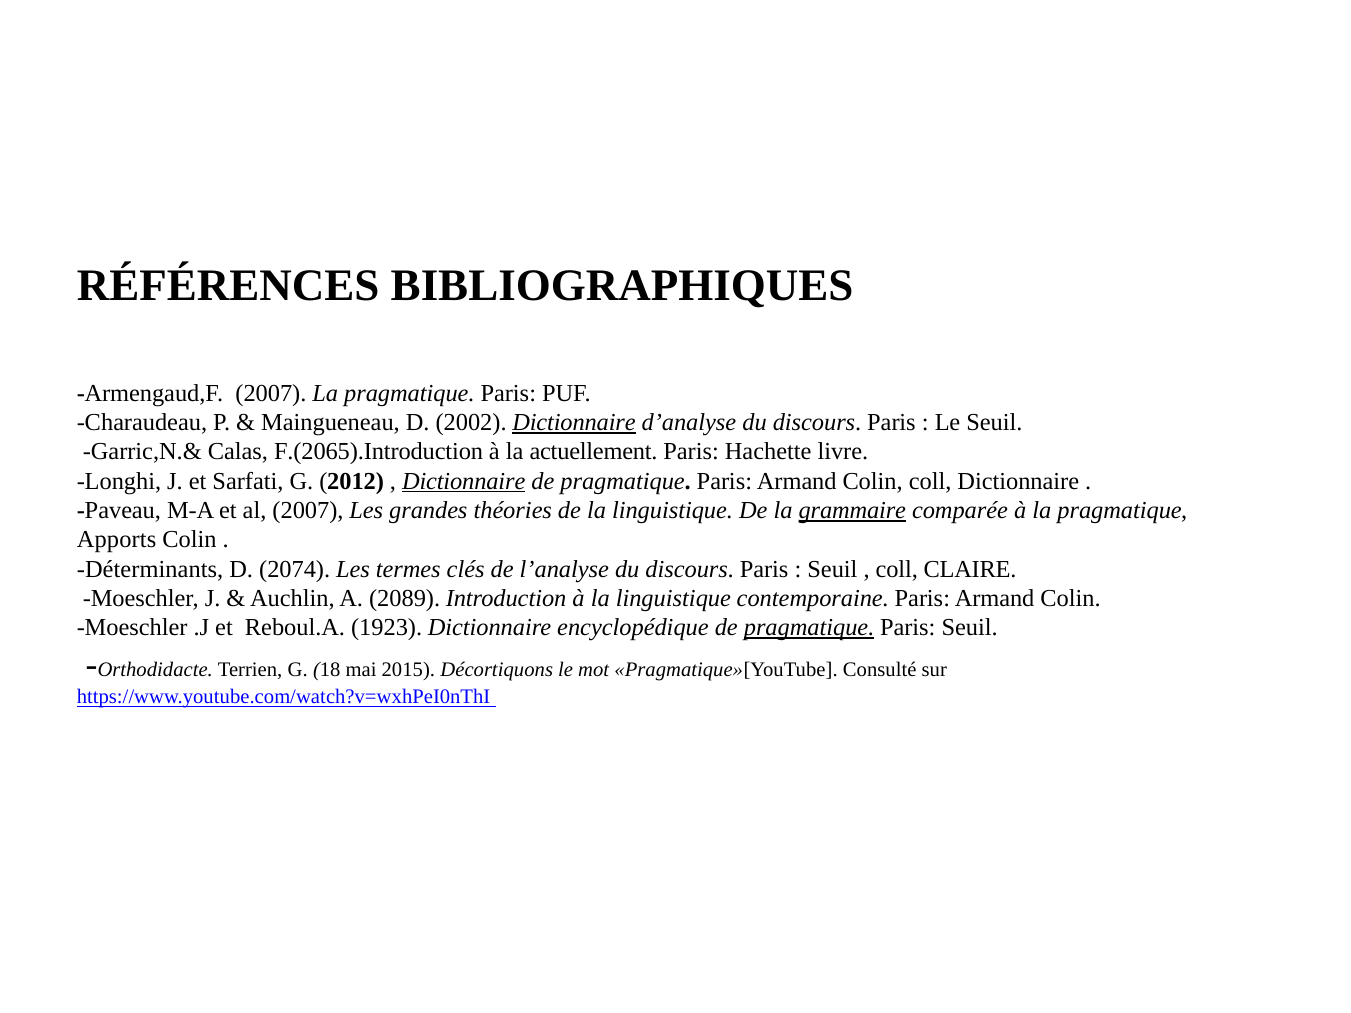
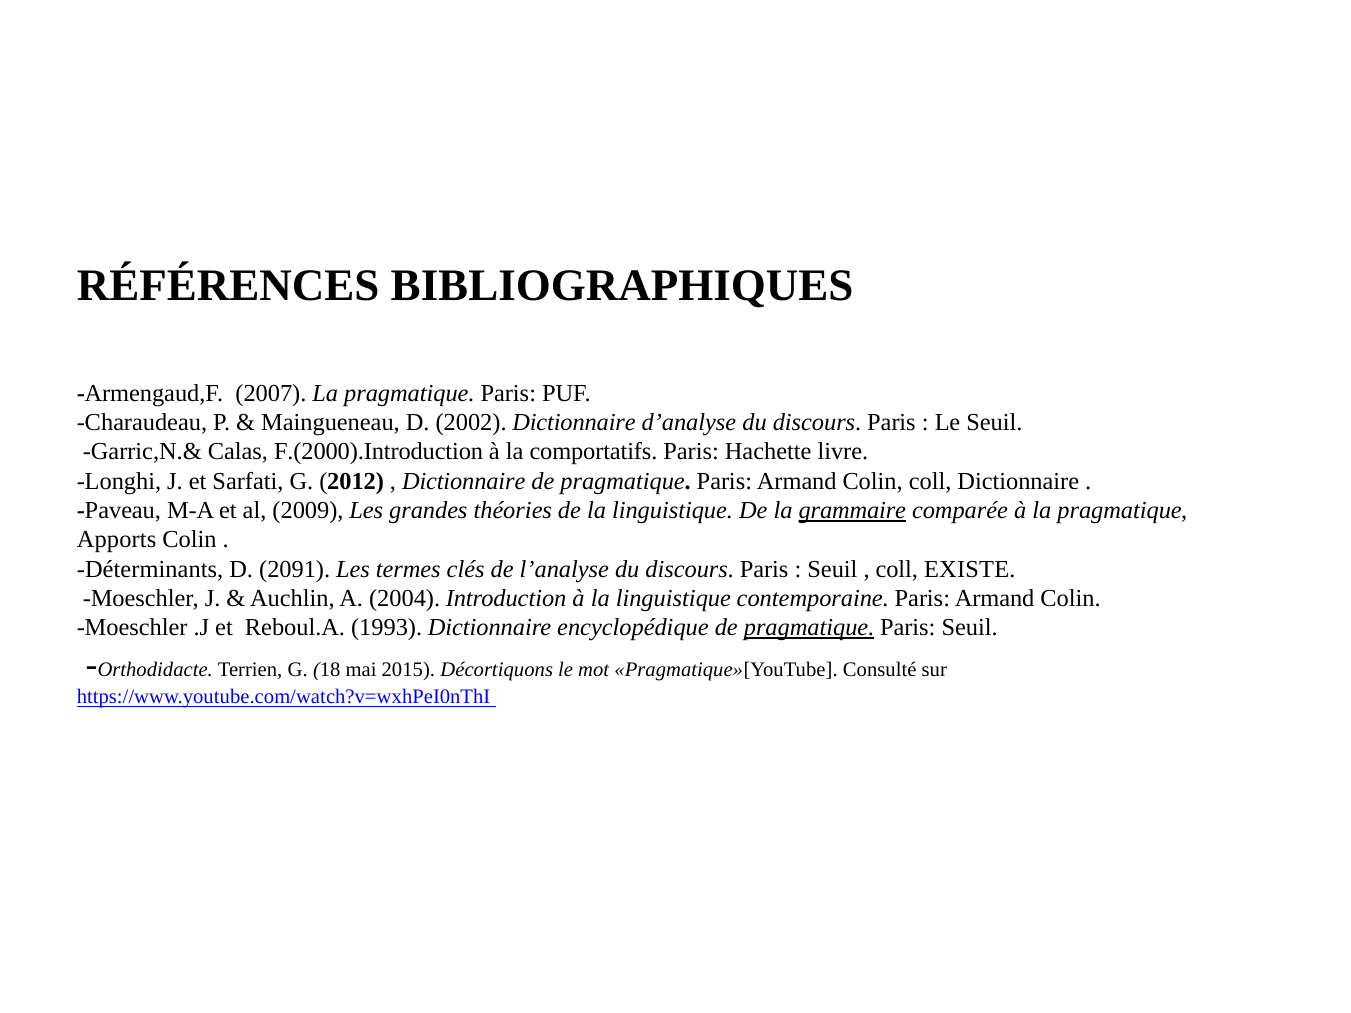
Dictionnaire underline: present -> none (574, 423)
F.(2065).Introduction: F.(2065).Introduction -> F.(2000).Introduction (379, 452)
actuellement: actuellement -> comportatifs (593, 452)
Dictionnaire underline: present -> none (464, 481)
al 2007: 2007 -> 2009 (308, 511)
2074: 2074 -> 2091 (295, 569)
CLAIRE: CLAIRE -> EXISTE (970, 569)
2089: 2089 -> 2004 (405, 598)
1923: 1923 -> 1993 (387, 628)
